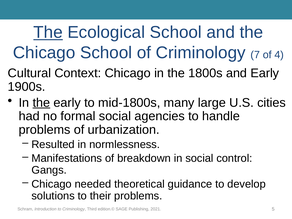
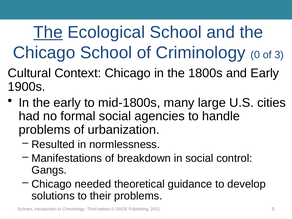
7: 7 -> 0 (255, 55)
4: 4 -> 3 (279, 55)
the underline: present -> none (41, 103)
